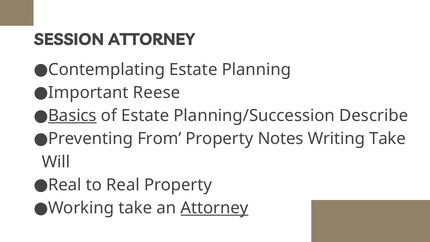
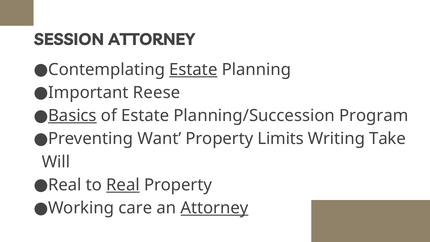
Estate underline: none -> present (193, 70)
Describe: Describe -> Program (374, 116)
From: From -> Want (159, 139)
Notes: Notes -> Limits (281, 139)
Real underline: none -> present (123, 185)
Working take: take -> care (135, 208)
